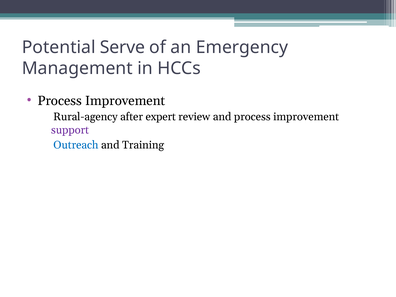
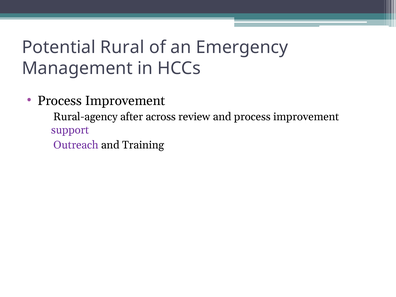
Serve: Serve -> Rural (122, 47)
expert: expert -> across (161, 117)
Outreach colour: blue -> purple (76, 145)
